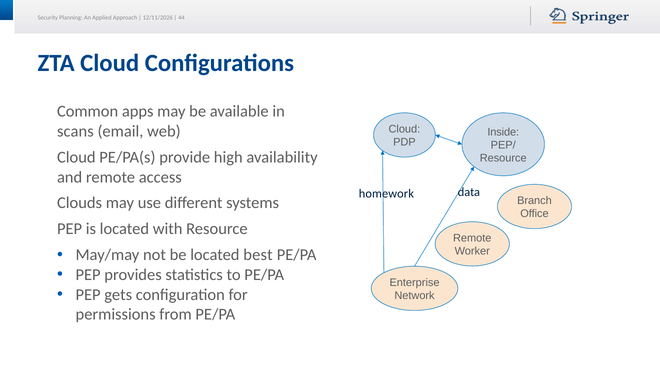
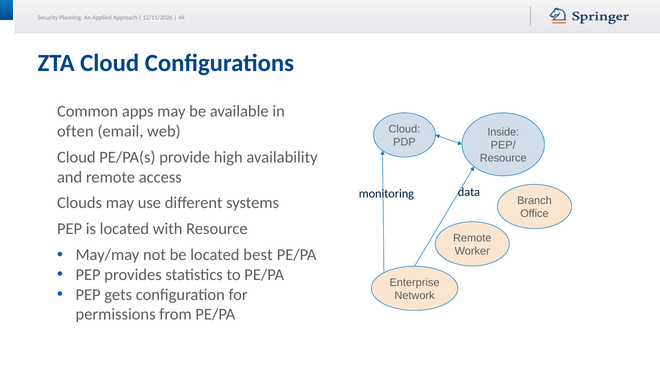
scans: scans -> often (75, 131)
homework: homework -> monitoring (386, 194)
